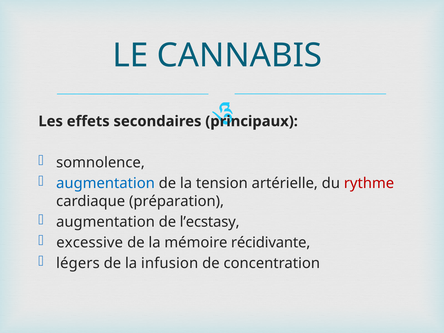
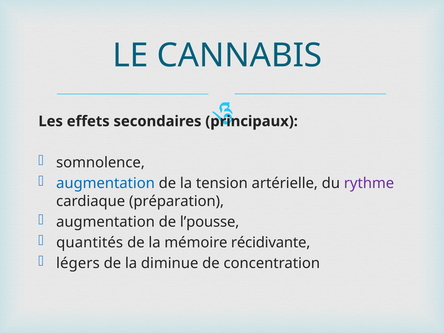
rythme colour: red -> purple (369, 183)
l’ecstasy: l’ecstasy -> l’pousse (210, 222)
excessive: excessive -> quantités (90, 243)
infusion: infusion -> diminue (170, 263)
